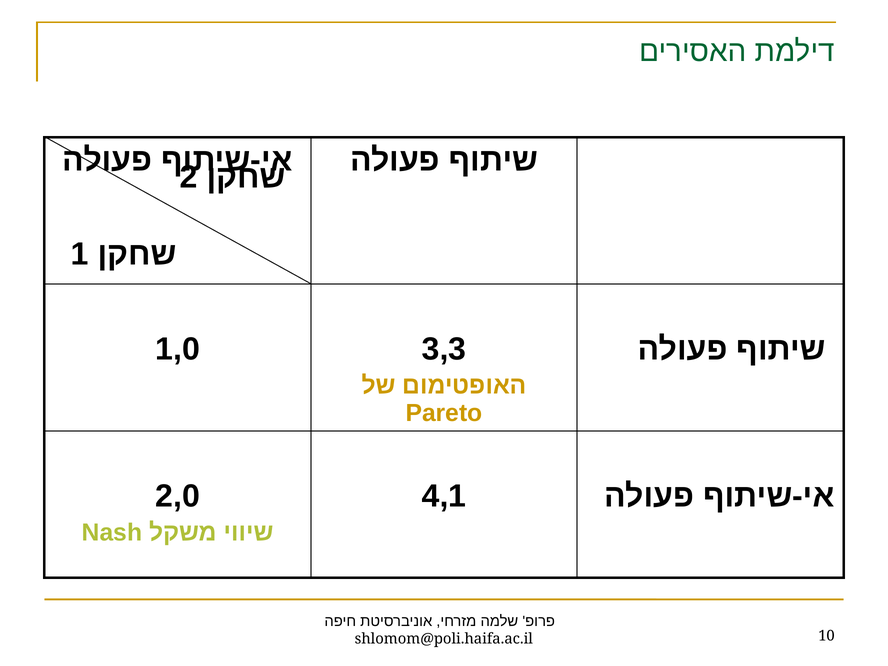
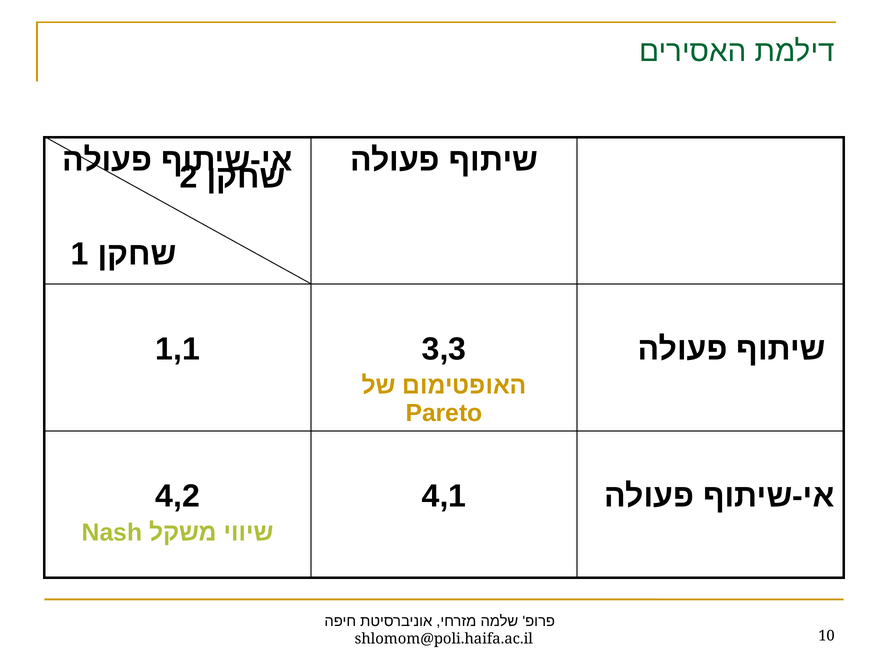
1,0: 1,0 -> 1,1 (178, 349)
2,0: 2,0 -> 4,2 (178, 496)
